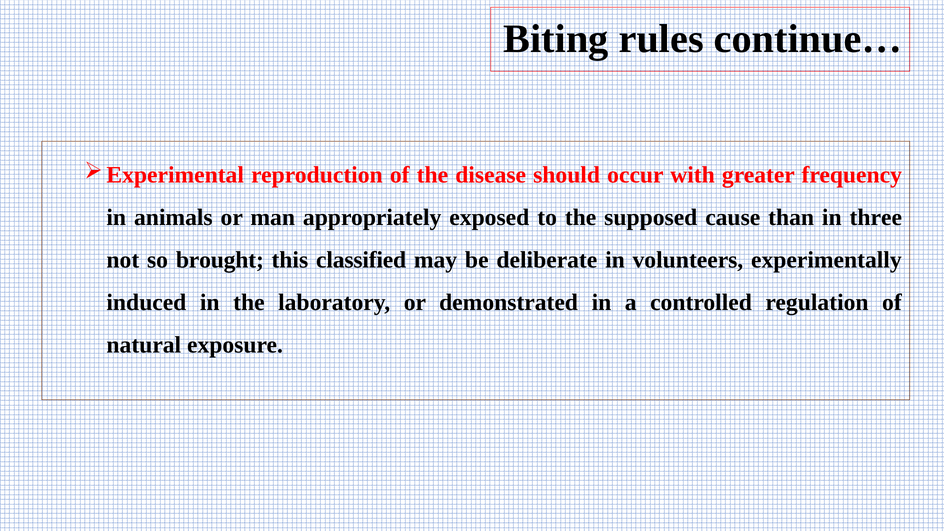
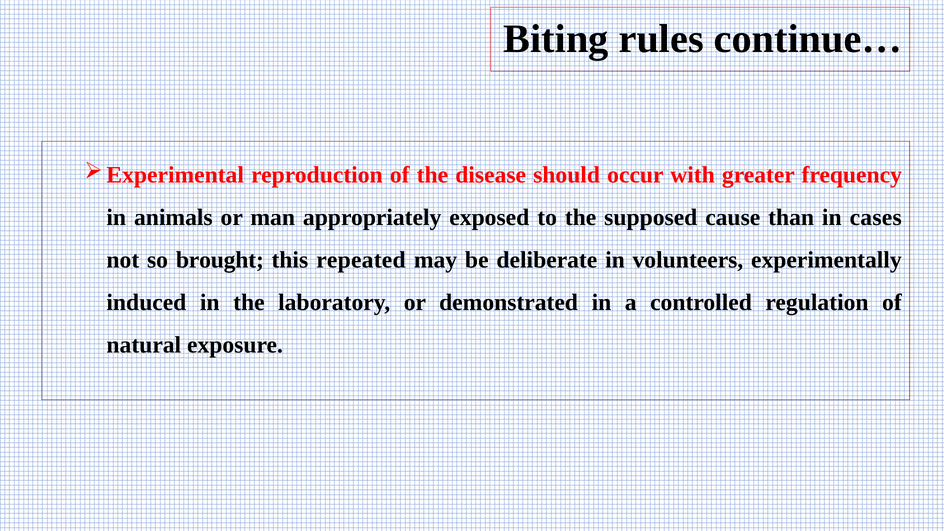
three: three -> cases (876, 217)
classified: classified -> repeated (361, 260)
